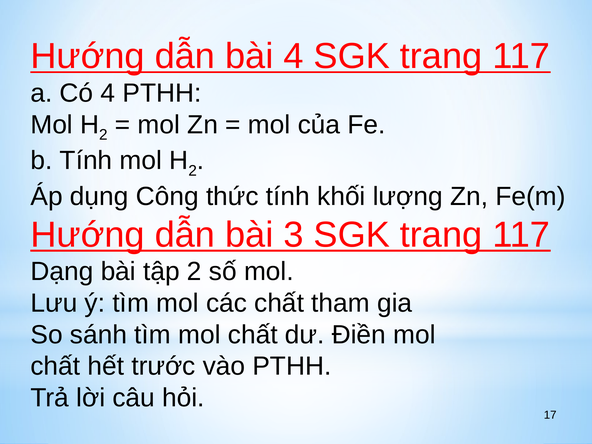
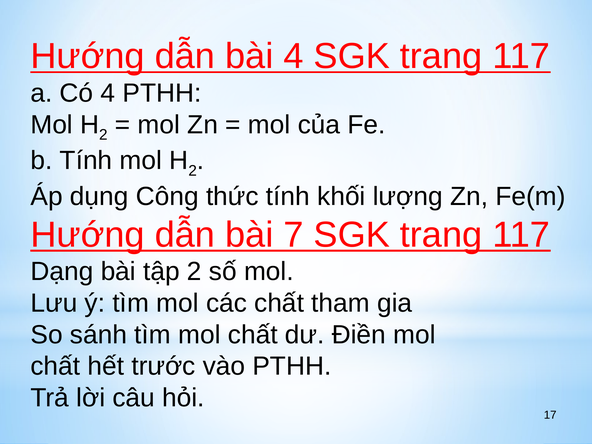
3: 3 -> 7 (293, 235)
